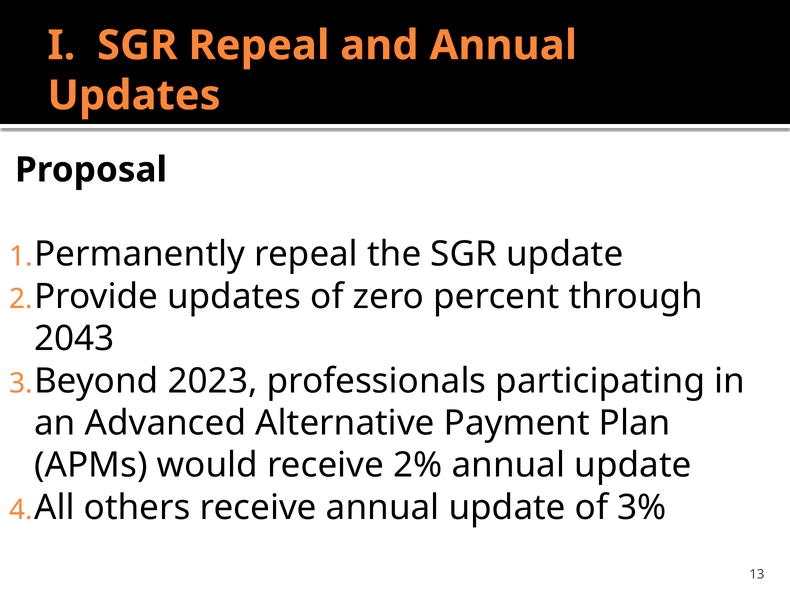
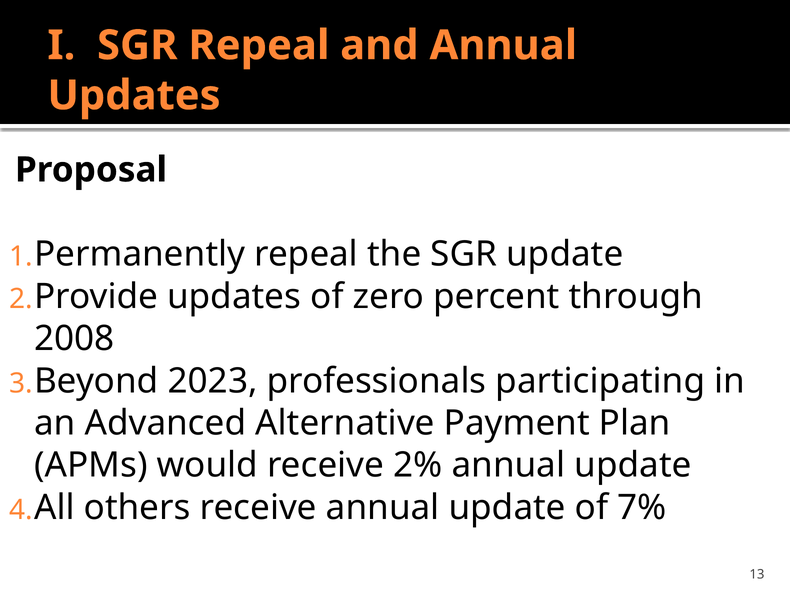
2043: 2043 -> 2008 (74, 338)
3%: 3% -> 7% (642, 507)
